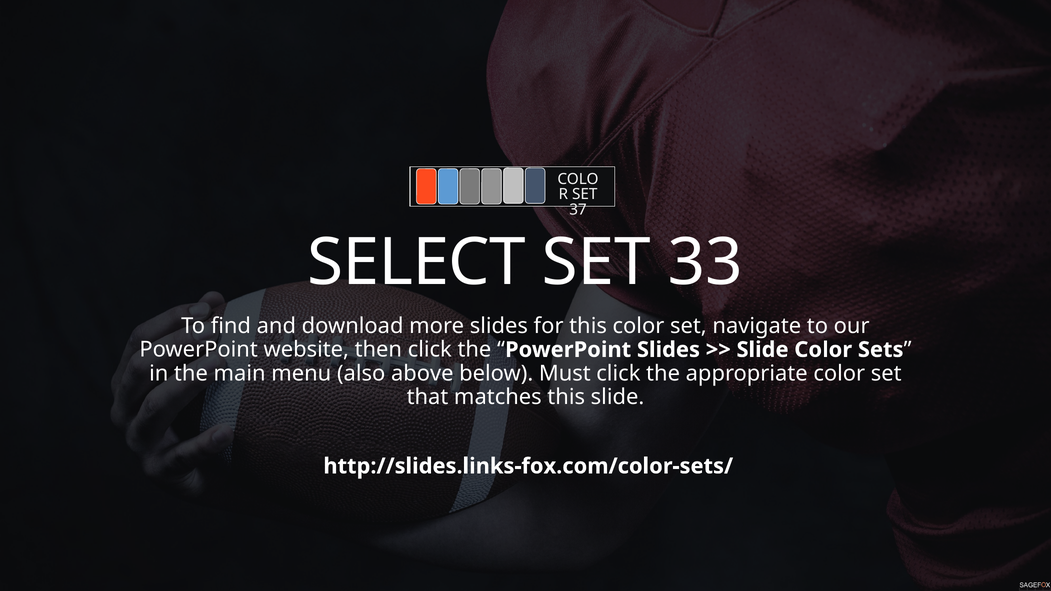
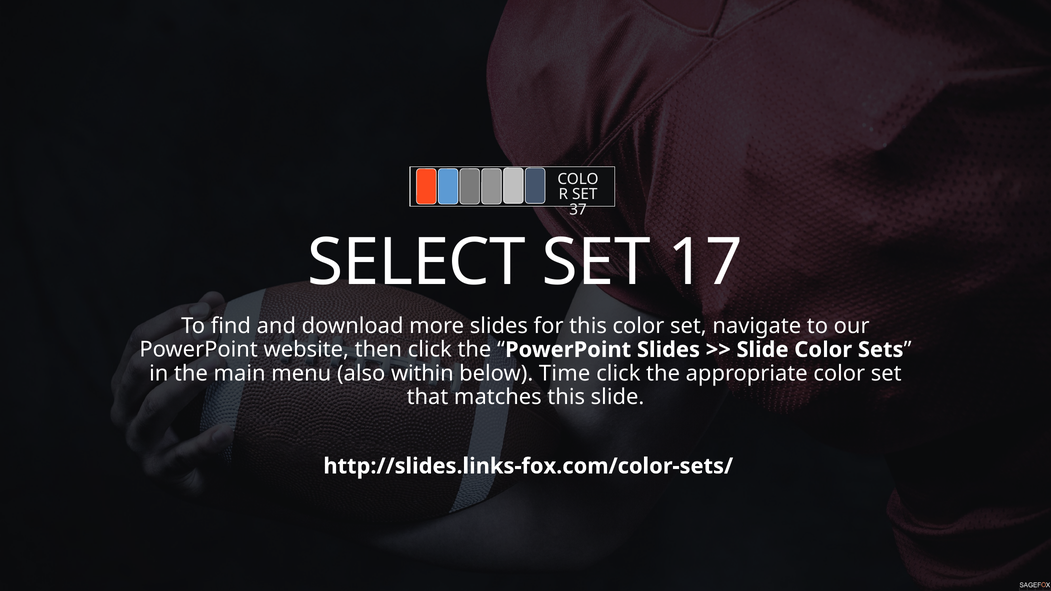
33: 33 -> 17 (705, 263)
above: above -> within (422, 373)
Must: Must -> Time (565, 373)
